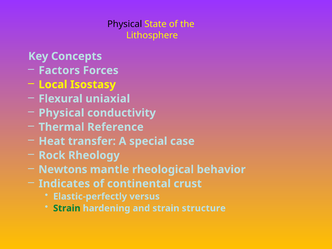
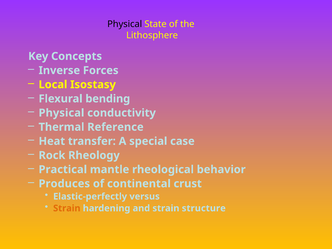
Factors: Factors -> Inverse (59, 70)
uniaxial: uniaxial -> bending (108, 99)
Newtons: Newtons -> Practical (63, 170)
Indicates: Indicates -> Produces (64, 184)
Strain colour: green -> orange (67, 208)
